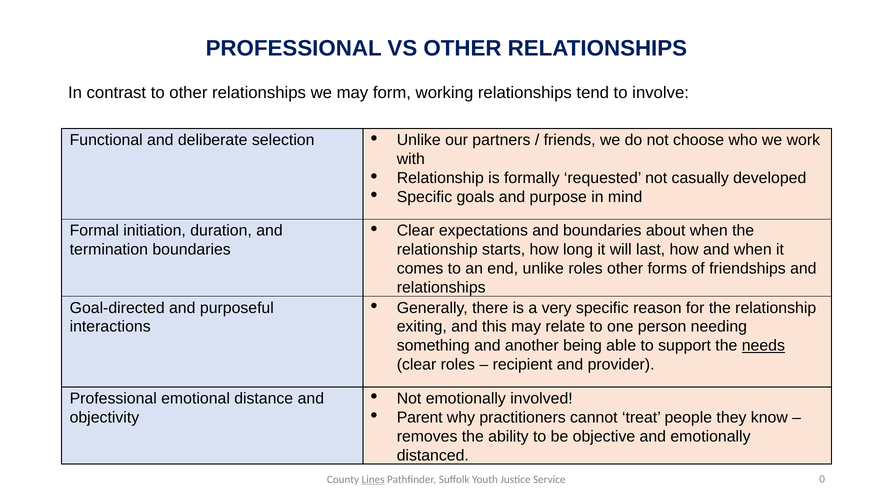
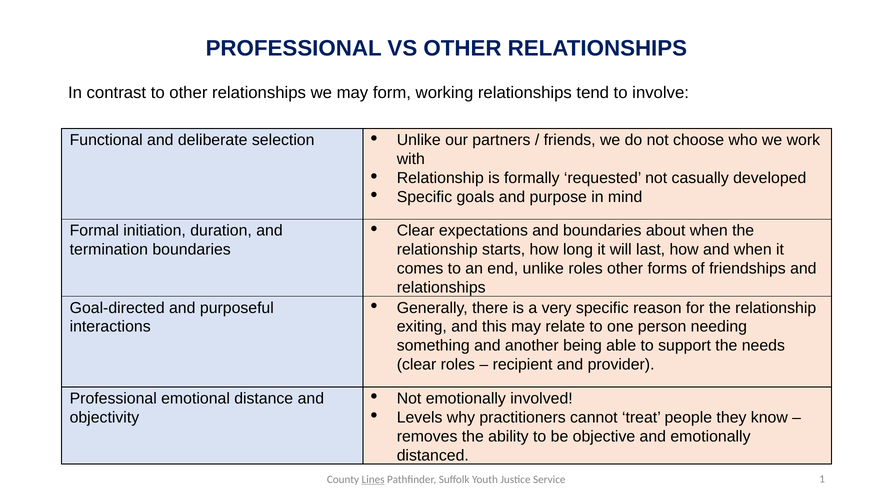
needs underline: present -> none (763, 346)
Parent: Parent -> Levels (420, 418)
0: 0 -> 1 (822, 480)
